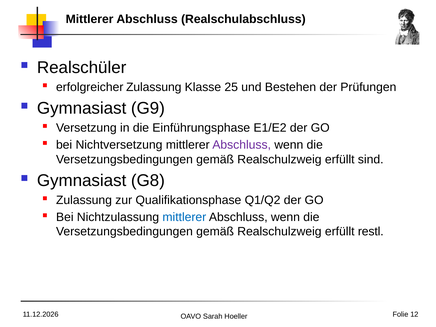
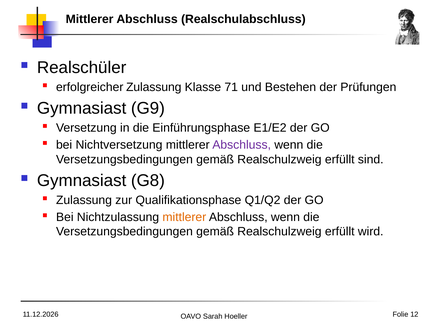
25: 25 -> 71 (231, 87)
mittlerer colour: blue -> orange (184, 217)
restl: restl -> wird (371, 232)
